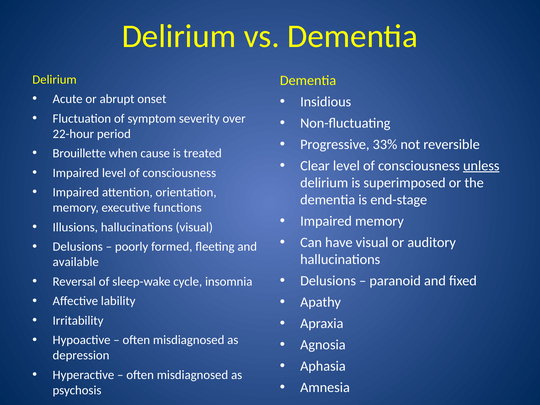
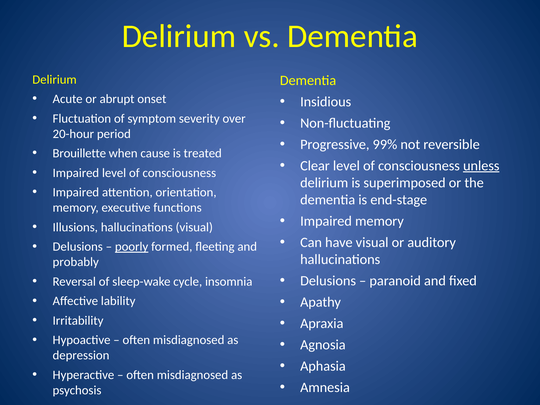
22-hour: 22-hour -> 20-hour (73, 134)
33%: 33% -> 99% (385, 144)
poorly underline: none -> present (132, 247)
available: available -> probably (76, 262)
